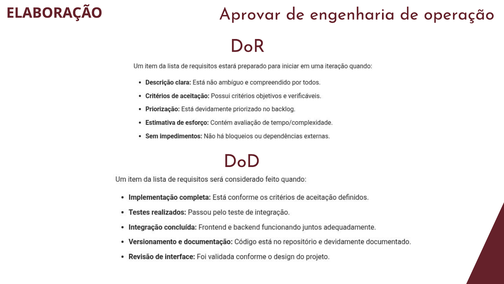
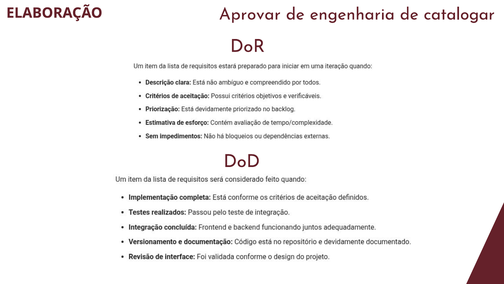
operação: operação -> catalogar (459, 14)
